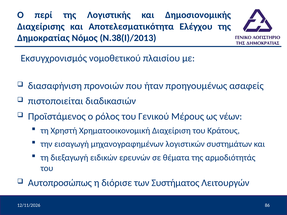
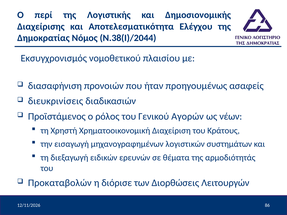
Ν.38(Ι)/2013: Ν.38(Ι)/2013 -> Ν.38(Ι)/2044 (128, 38)
πιστοποιείται: πιστοποιείται -> διευκρινίσεις (56, 101)
Μέρους: Μέρους -> Αγορών (188, 117)
Αυτοπροσώπως: Αυτοπροσώπως -> Προκαταβολών (60, 183)
Συστήματος: Συστήματος -> Διορθώσεις (175, 183)
